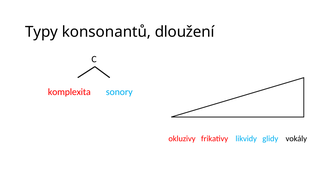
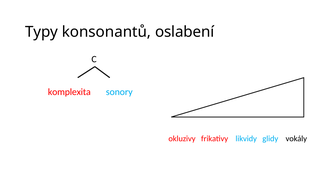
dloužení: dloužení -> oslabení (185, 32)
